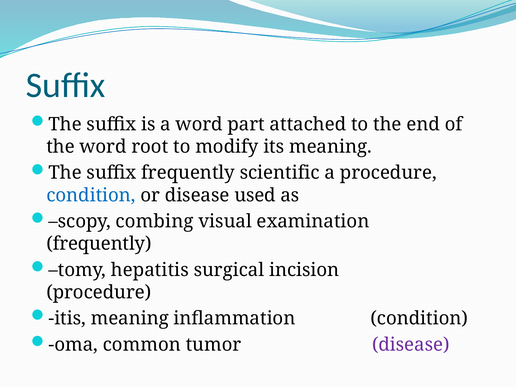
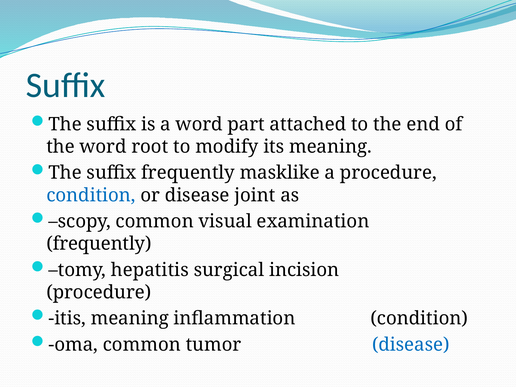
scientific: scientific -> masklike (280, 173)
used: used -> joint (255, 195)
scopy combing: combing -> common (155, 221)
disease colour: purple -> blue (411, 345)
